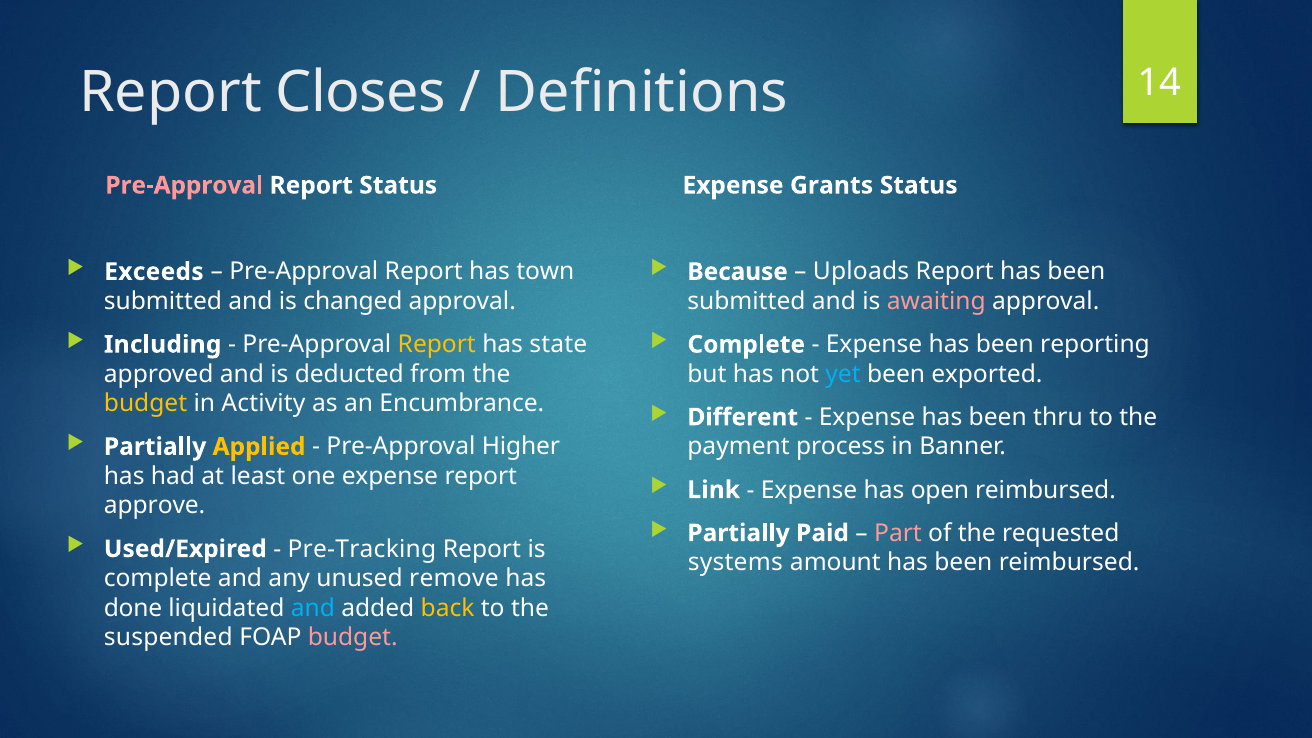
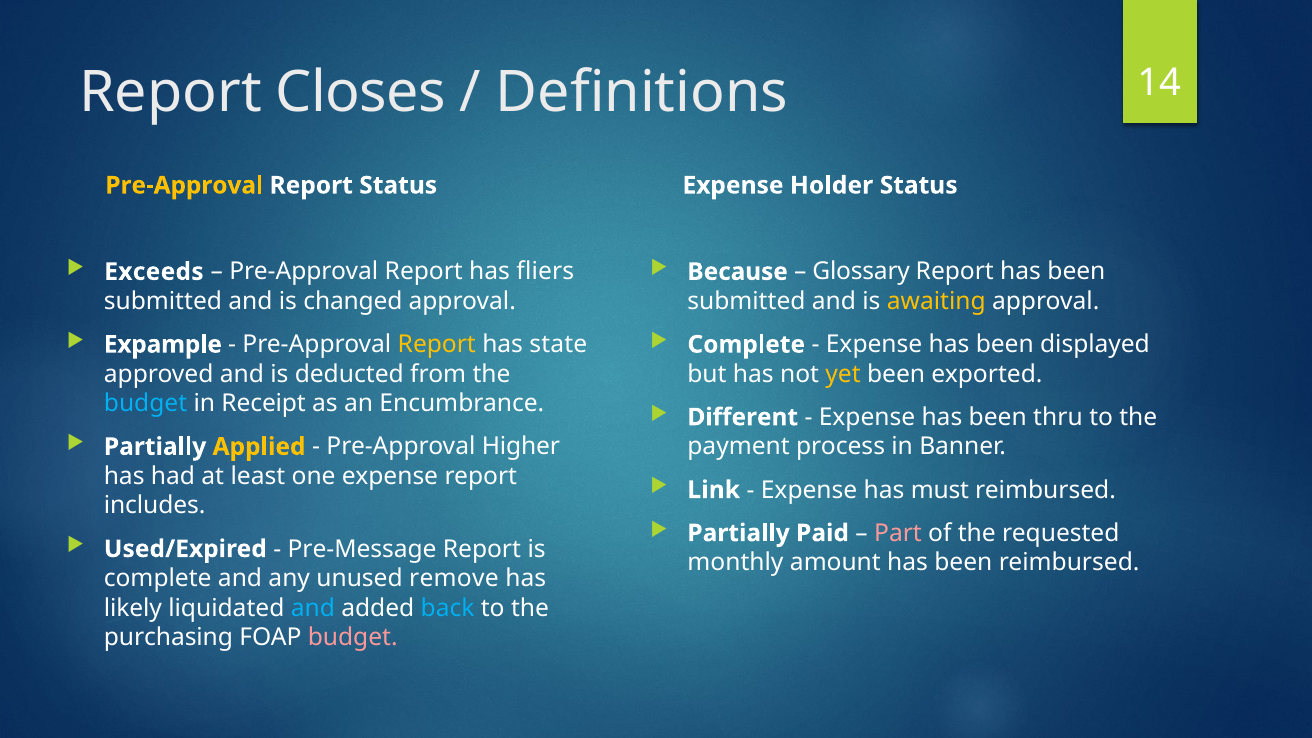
Pre-Approval colour: pink -> yellow (184, 185)
Grants: Grants -> Holder (832, 185)
town: town -> fliers (545, 272)
Uploads: Uploads -> Glossary (861, 272)
awaiting colour: pink -> yellow (936, 301)
Including: Including -> Expample (163, 344)
reporting: reporting -> displayed (1095, 344)
yet colour: light blue -> yellow (843, 374)
budget colour: yellow -> light blue (146, 404)
Activity: Activity -> Receipt (264, 404)
open: open -> must (940, 490)
approve: approve -> includes (155, 506)
Pre-Tracking: Pre-Tracking -> Pre-Message (362, 549)
systems: systems -> monthly (735, 563)
done: done -> likely (133, 608)
back colour: yellow -> light blue (448, 608)
suspended: suspended -> purchasing (168, 638)
